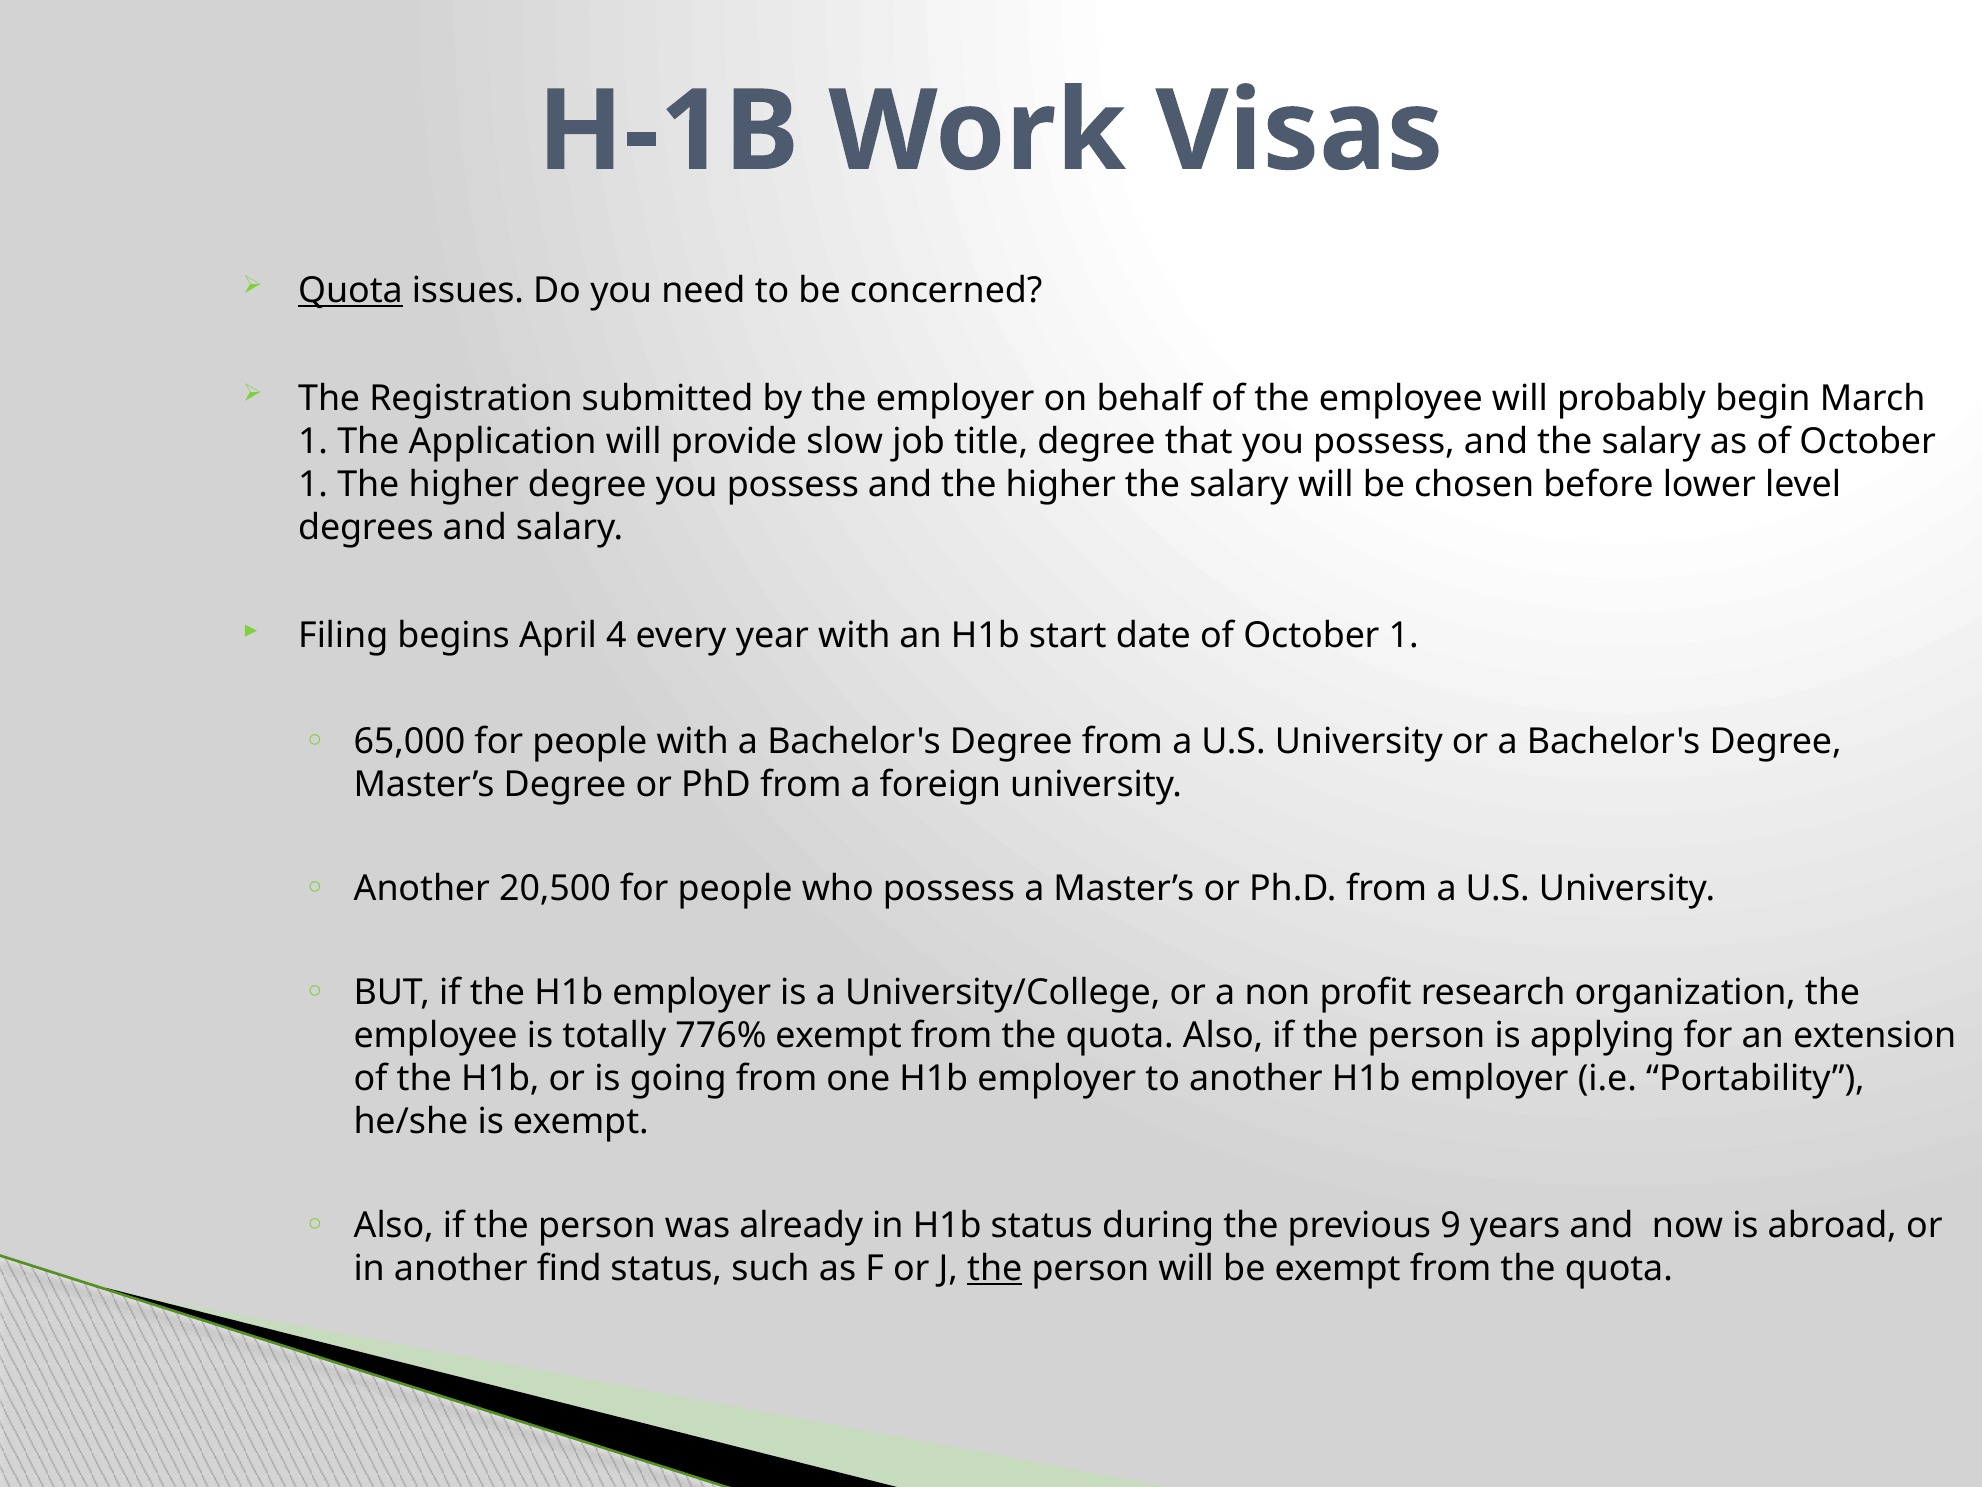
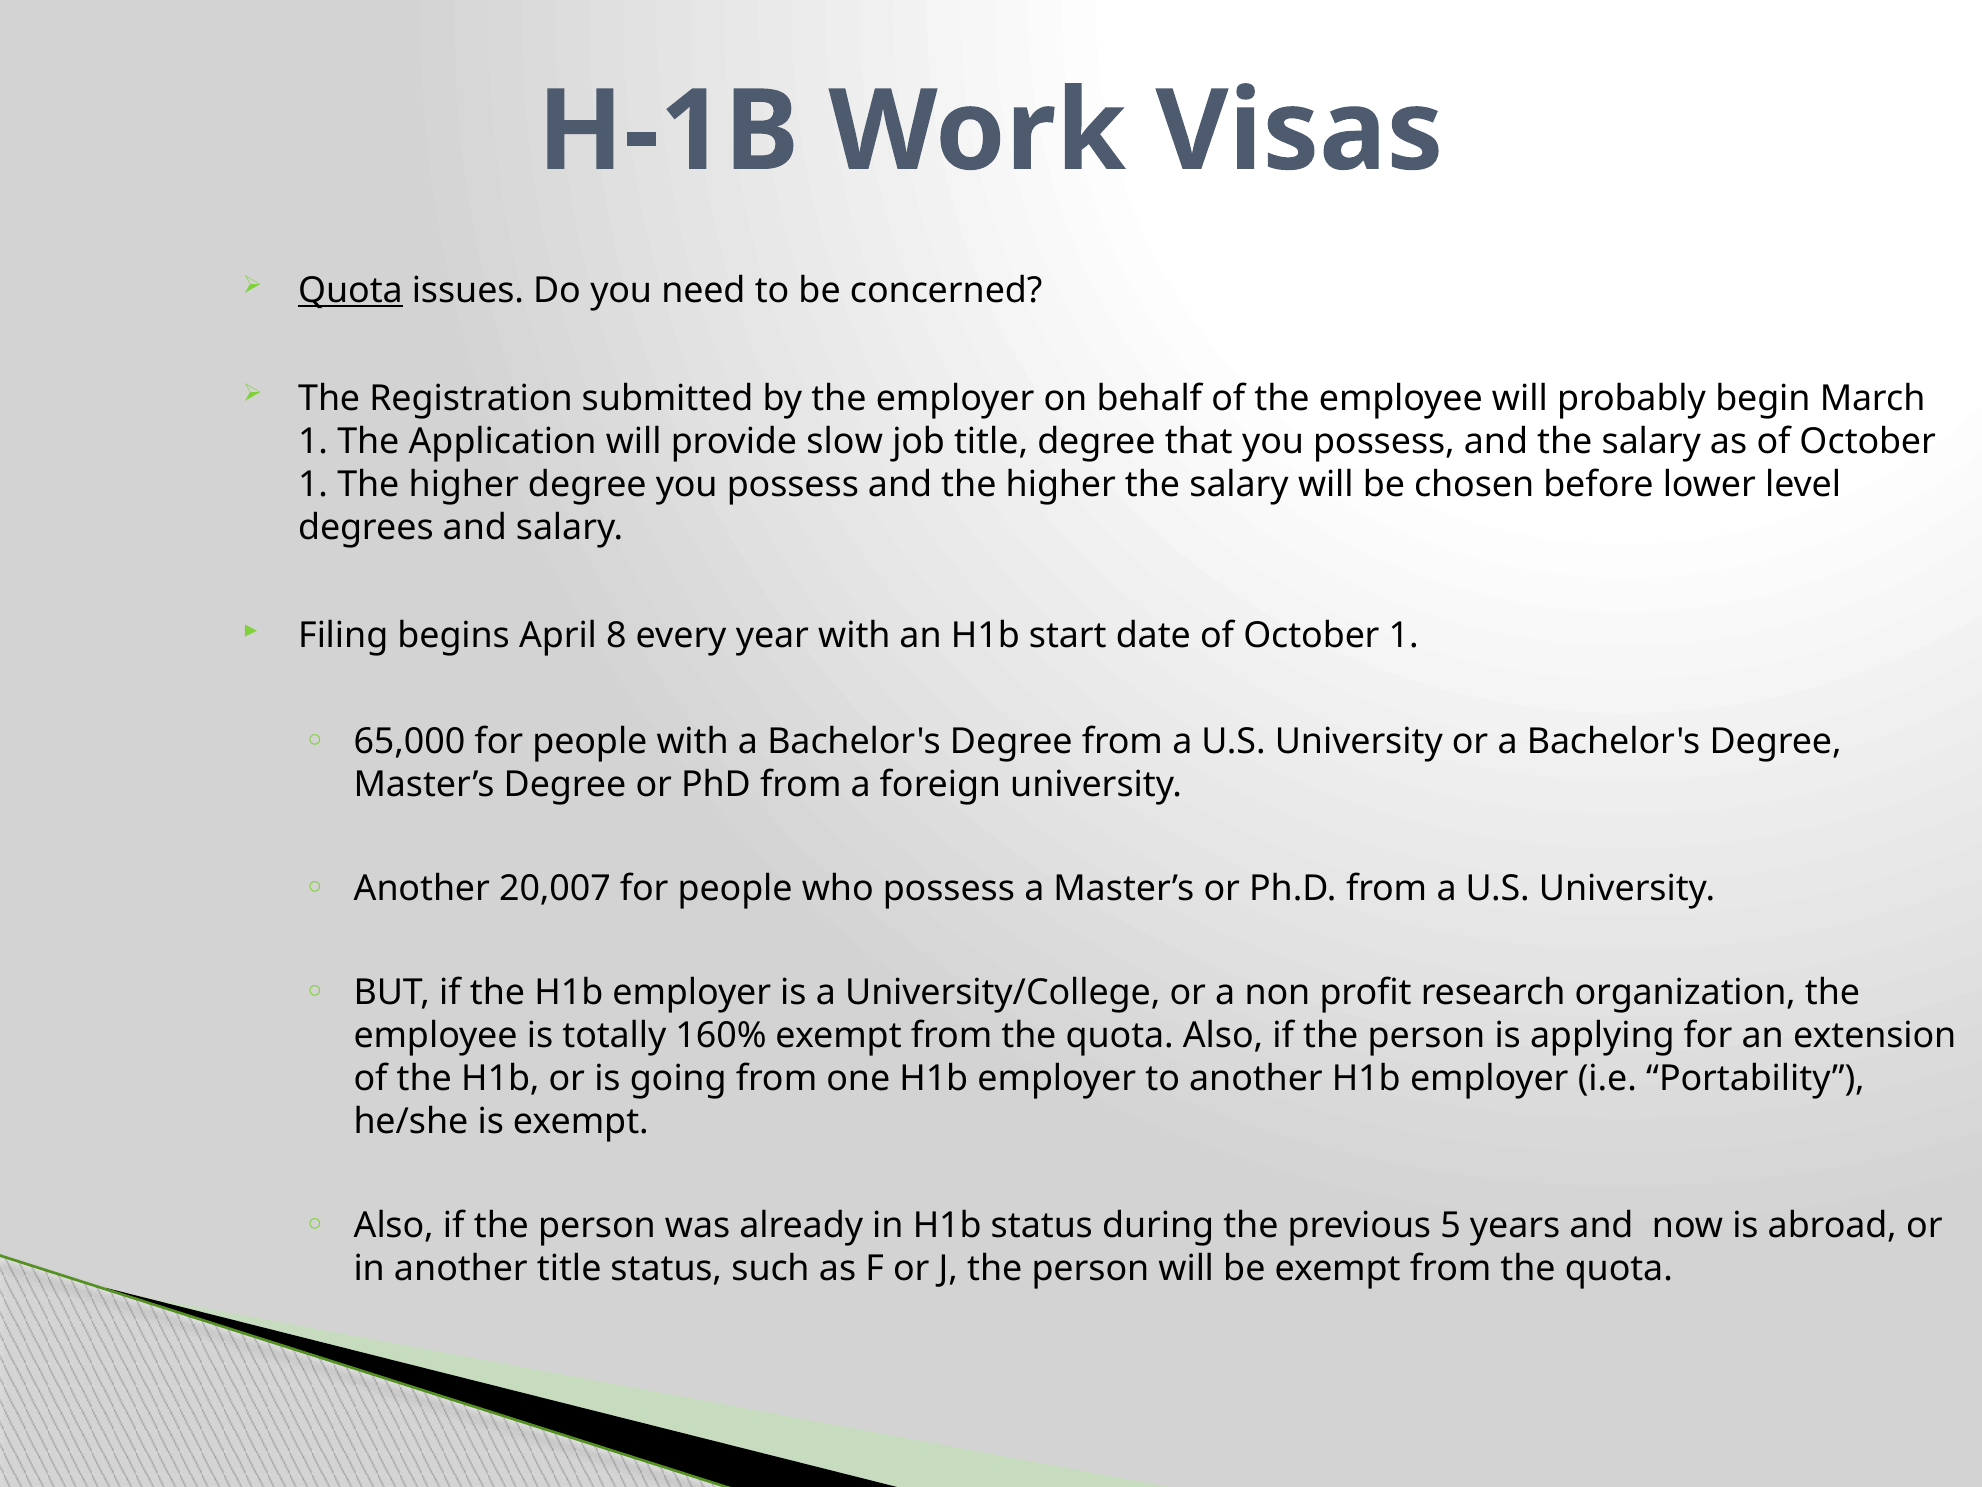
4: 4 -> 8 (616, 636)
20,500: 20,500 -> 20,007 (555, 888)
776%: 776% -> 160% (721, 1035)
9: 9 -> 5 (1451, 1225)
another find: find -> title (569, 1268)
the underline: present -> none (995, 1268)
